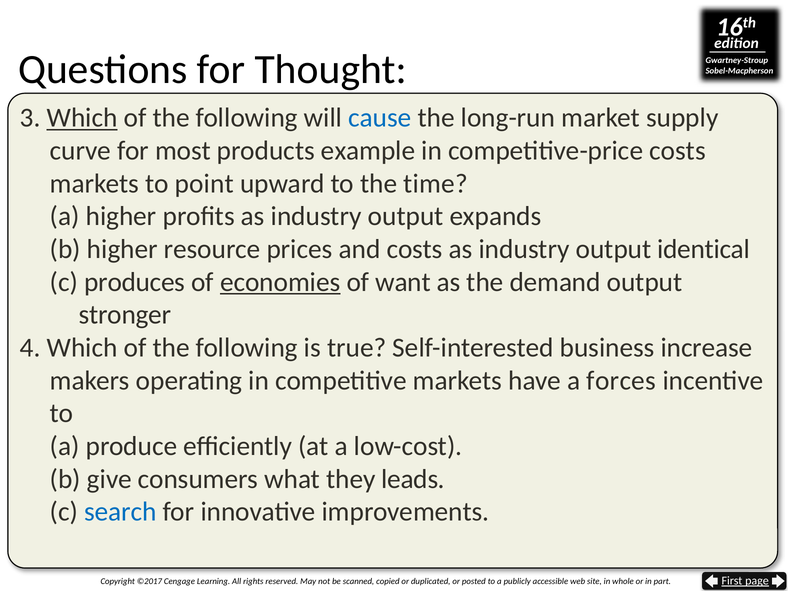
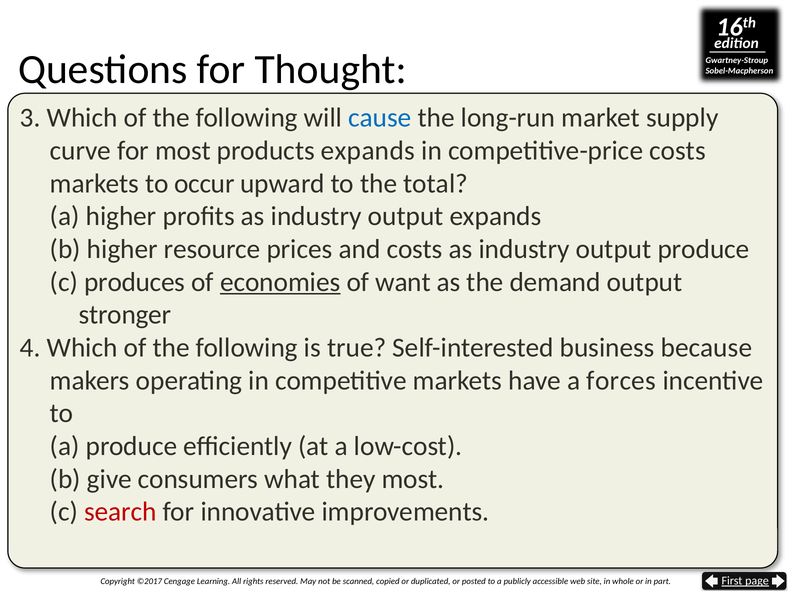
Which underline: present -> none (82, 118)
products example: example -> expands (368, 151)
point: point -> occur (204, 184)
time: time -> total (436, 184)
output identical: identical -> produce (704, 249)
increase: increase -> because (706, 348)
they leads: leads -> most (413, 479)
search colour: blue -> red (120, 512)
